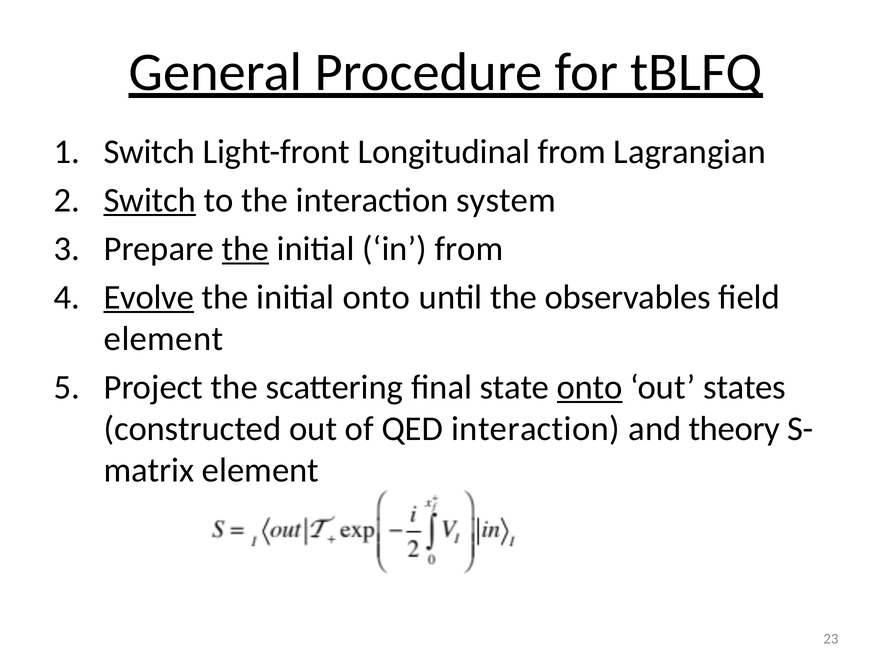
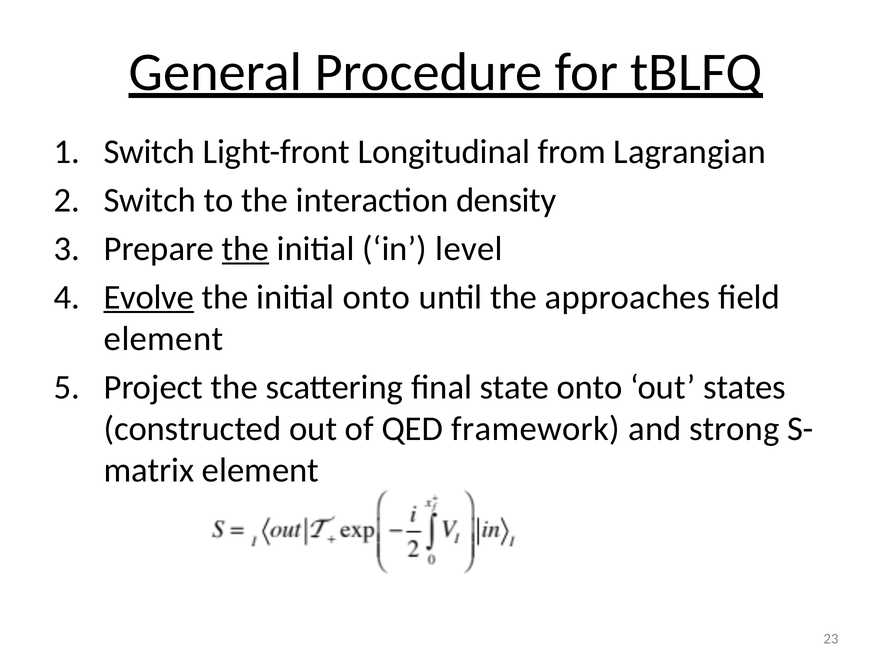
Switch underline: present -> none (150, 200)
system: system -> density (506, 200)
in from: from -> level (469, 249)
observables: observables -> approaches (628, 297)
onto underline: present -> none (590, 387)
QED interaction: interaction -> framework (536, 429)
theory: theory -> strong (734, 429)
